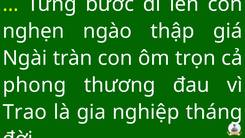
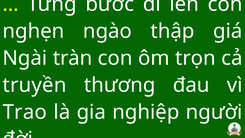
phong: phong -> truyền (34, 85)
tháng: tháng -> người (214, 112)
